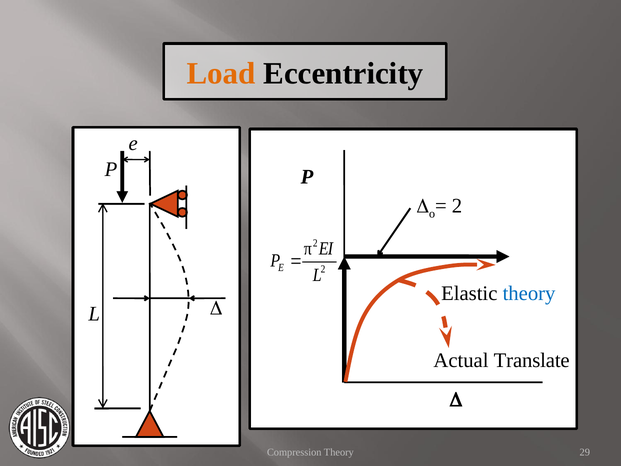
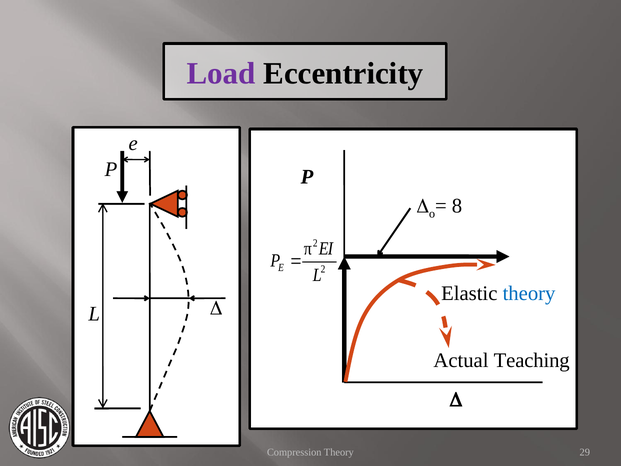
Load colour: orange -> purple (221, 73)
2: 2 -> 8 (457, 206)
Translate: Translate -> Teaching (532, 360)
